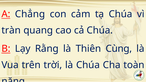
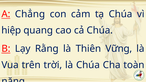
tràn: tràn -> hiệp (11, 30)
Cùng: Cùng -> Vững (119, 49)
